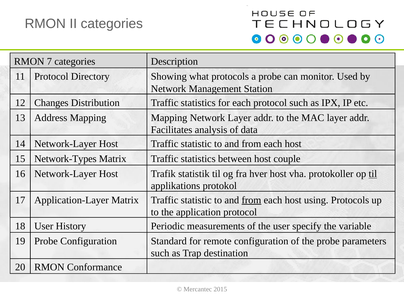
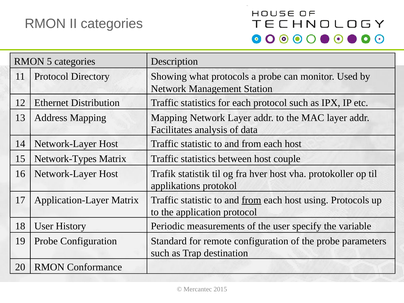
7: 7 -> 5 (49, 62)
Changes: Changes -> Ethernet (51, 103)
til underline: present -> none (373, 174)
